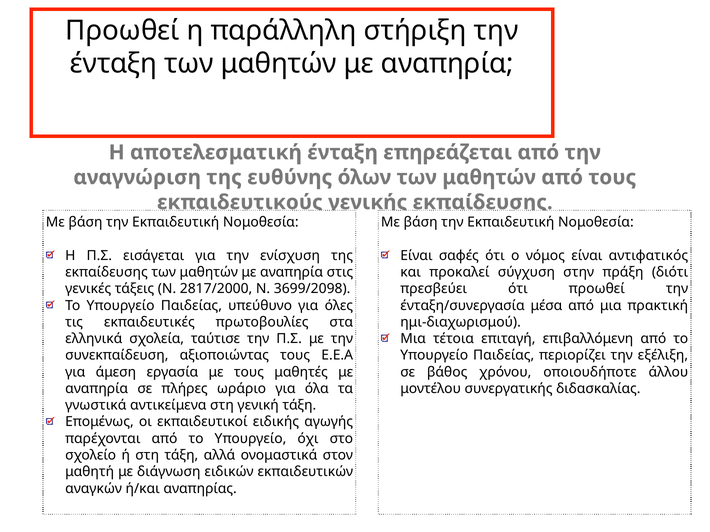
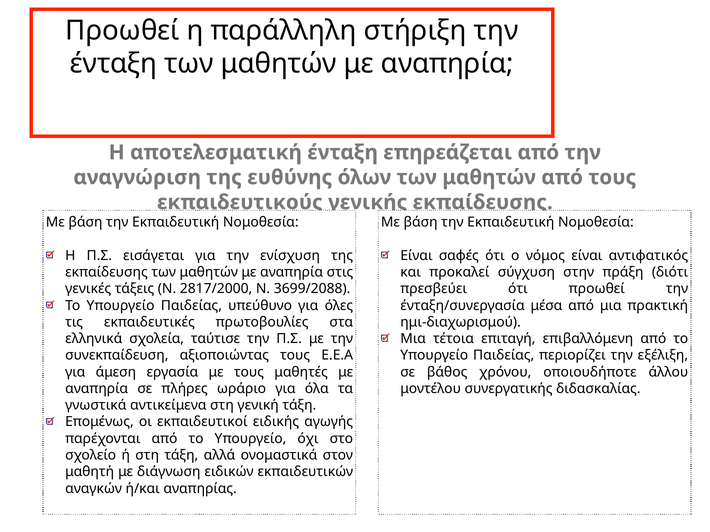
3699/2098: 3699/2098 -> 3699/2088 (312, 289)
